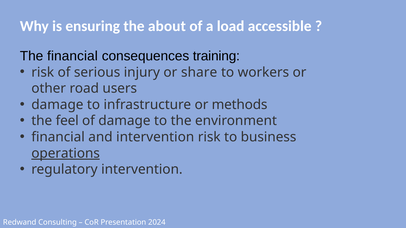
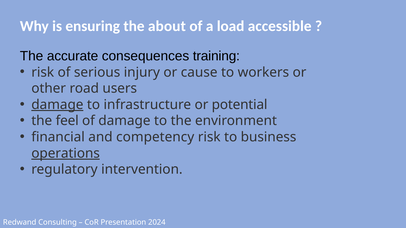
The financial: financial -> accurate (73, 56)
share: share -> cause (199, 72)
damage underline: none -> present (57, 105)
methods: methods -> potential (240, 105)
and intervention: intervention -> competency (155, 137)
